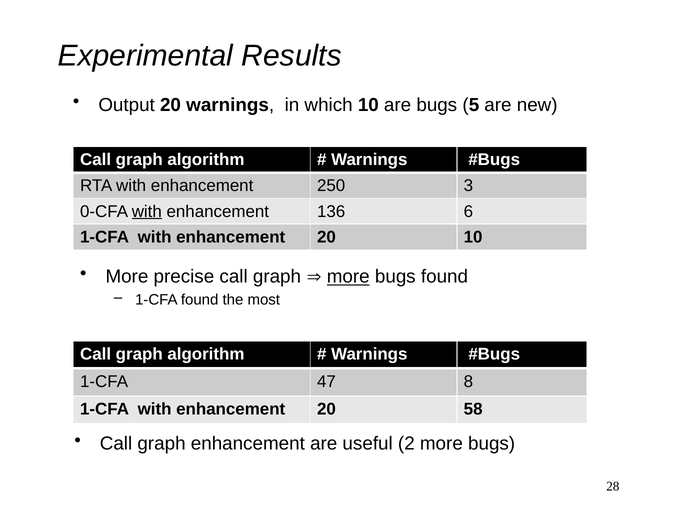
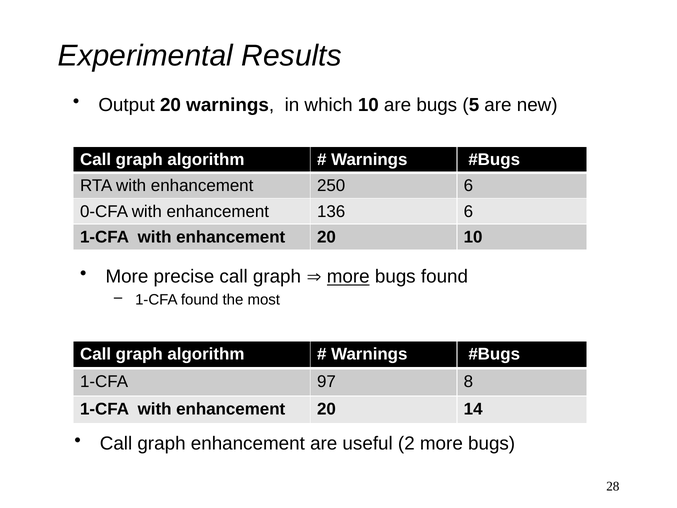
250 3: 3 -> 6 (468, 186)
with underline: present -> none (147, 211)
47: 47 -> 97 (326, 381)
58: 58 -> 14 (473, 409)
